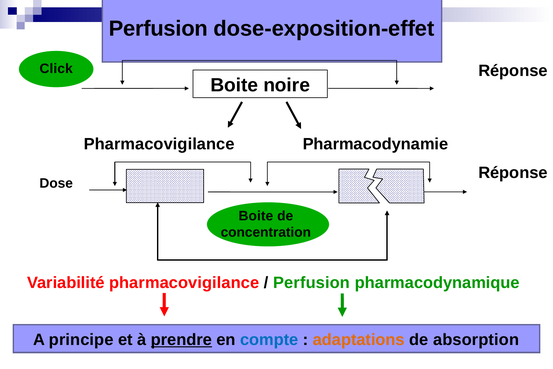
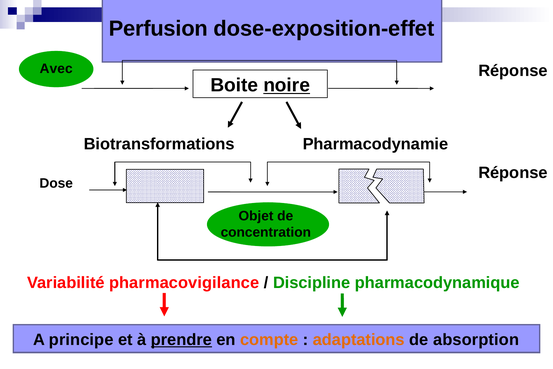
Click: Click -> Avec (56, 69)
noire underline: none -> present (287, 85)
Pharmacovigilance: Pharmacovigilance -> Biotransformations (159, 144)
Boite: Boite -> Objet (256, 216)
Perfusion: Perfusion -> Discipline (312, 283)
compte colour: blue -> orange (269, 339)
